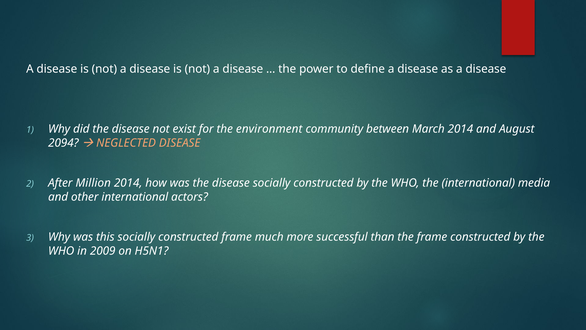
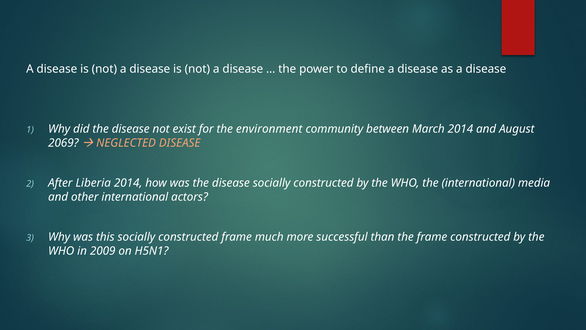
2094: 2094 -> 2069 (63, 143)
Million: Million -> Liberia (93, 183)
